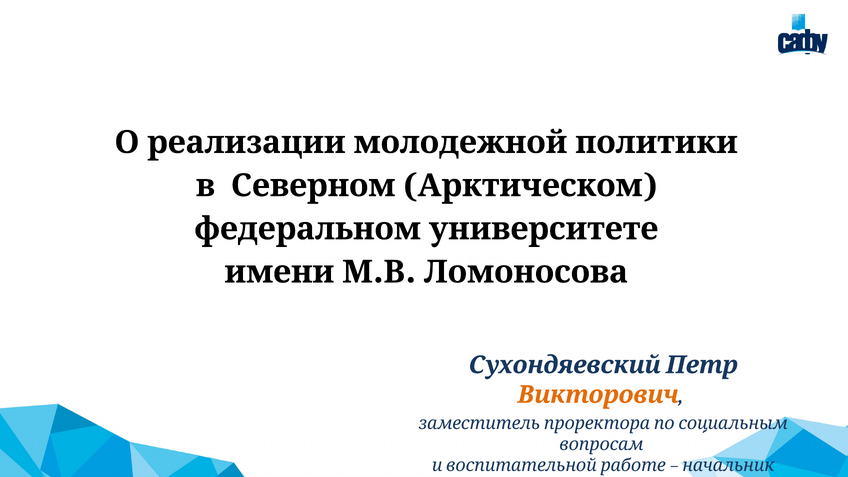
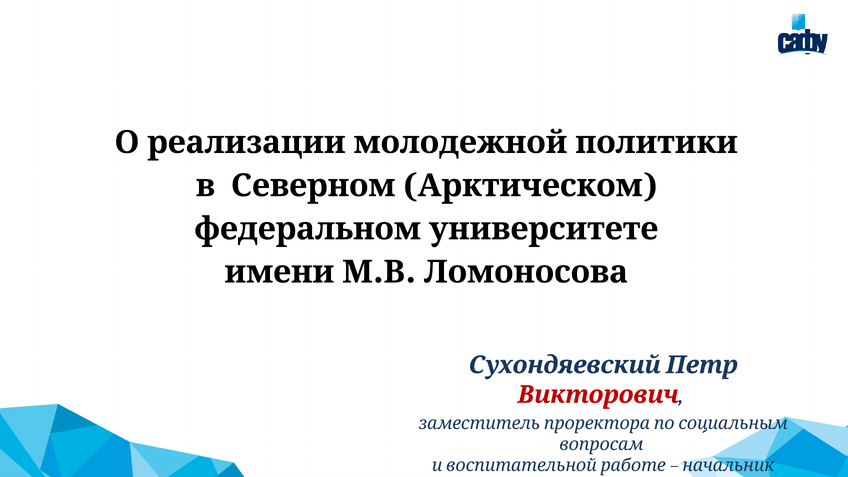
Викторович colour: orange -> red (598, 395)
